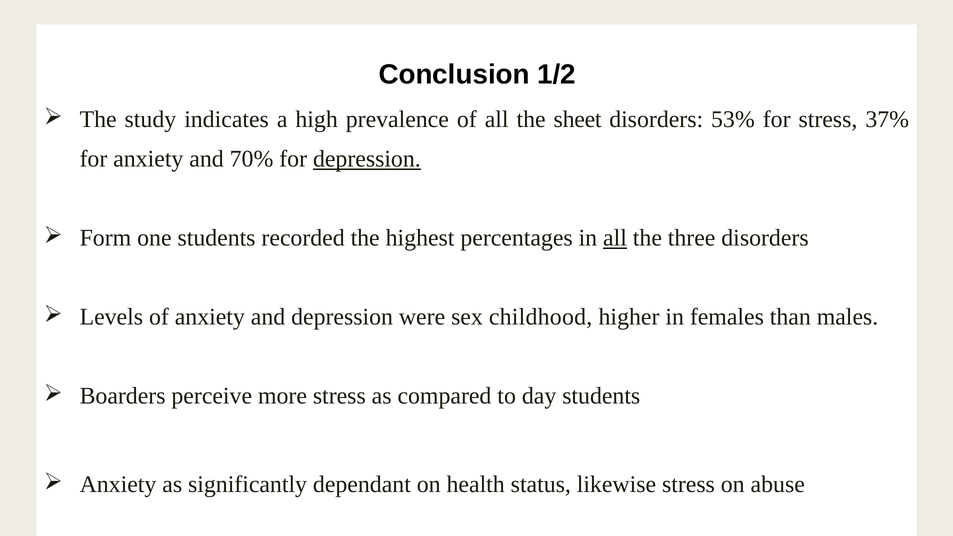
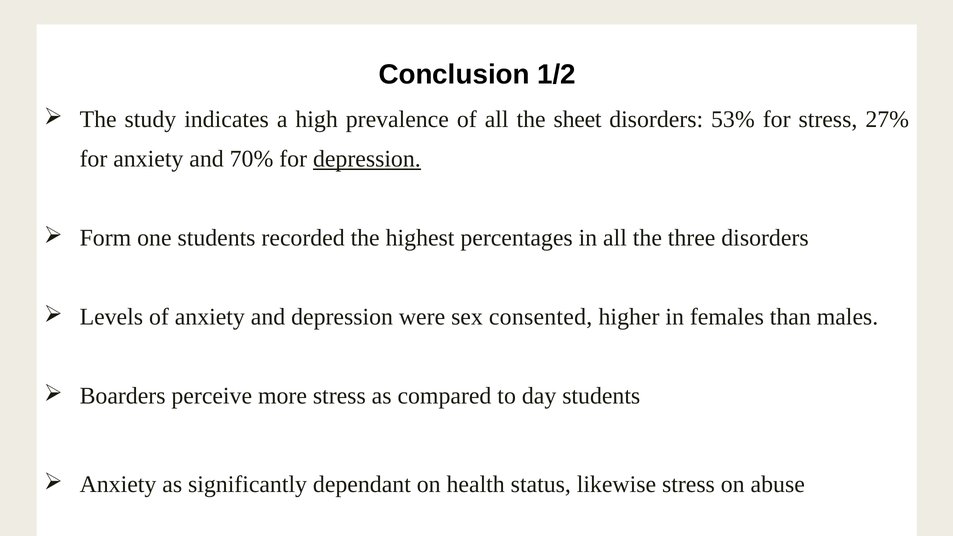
37%: 37% -> 27% (887, 119)
all underline: present -> none (615, 238)
childhood: childhood -> consented (541, 317)
